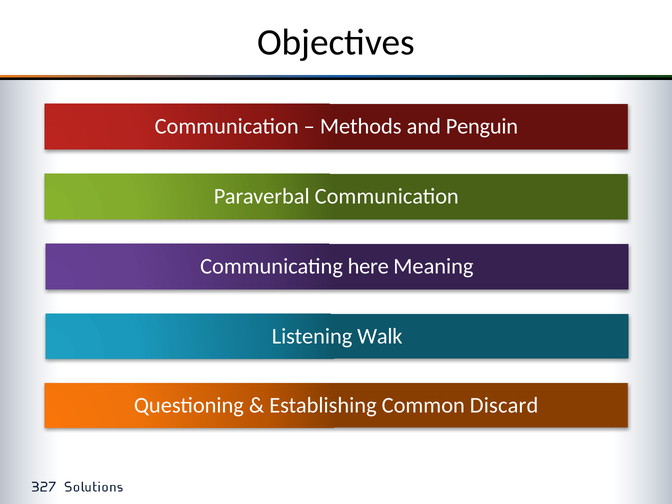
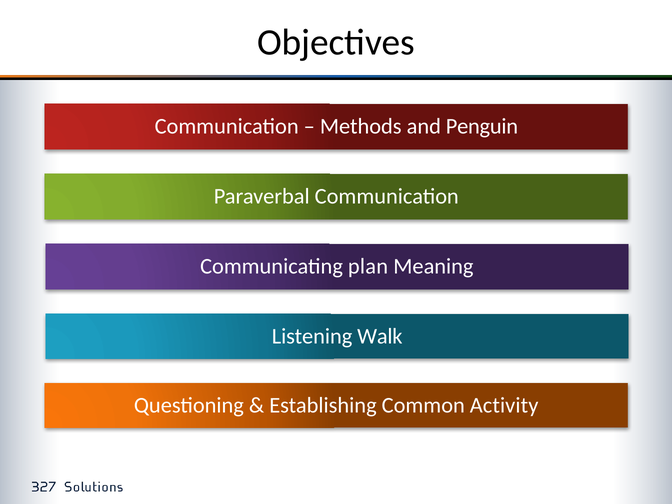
here: here -> plan (368, 267)
Discard: Discard -> Activity (504, 405)
